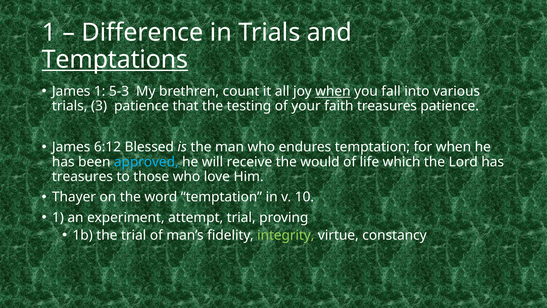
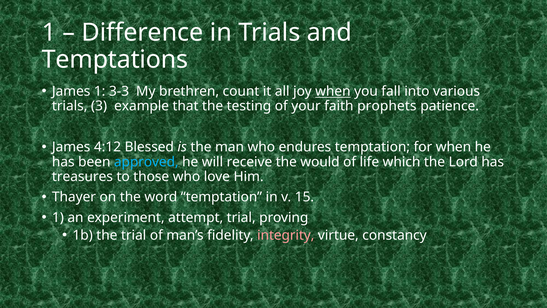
Temptations underline: present -> none (115, 59)
5-3: 5-3 -> 3-3 (119, 91)
3 patience: patience -> example (142, 106)
faith treasures: treasures -> prophets (387, 106)
6:12: 6:12 -> 4:12 (107, 147)
10: 10 -> 15 (304, 197)
integrity colour: light green -> pink (286, 235)
